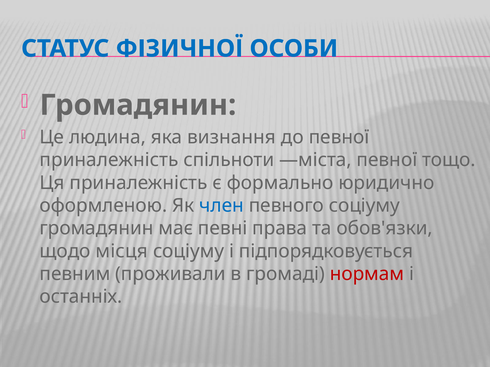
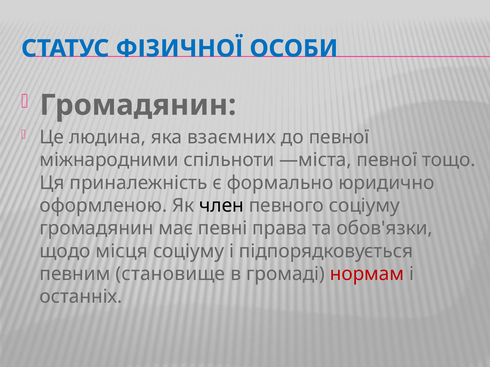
визнання: визнання -> взаємних (231, 137)
приналежність: приналежність -> міжнародними (109, 160)
член colour: blue -> black (222, 206)
проживали: проживали -> становище (170, 274)
